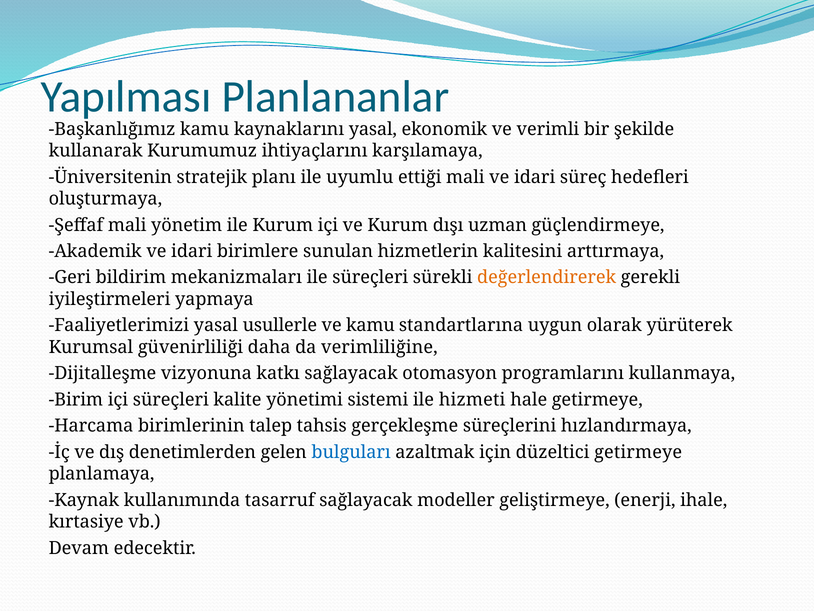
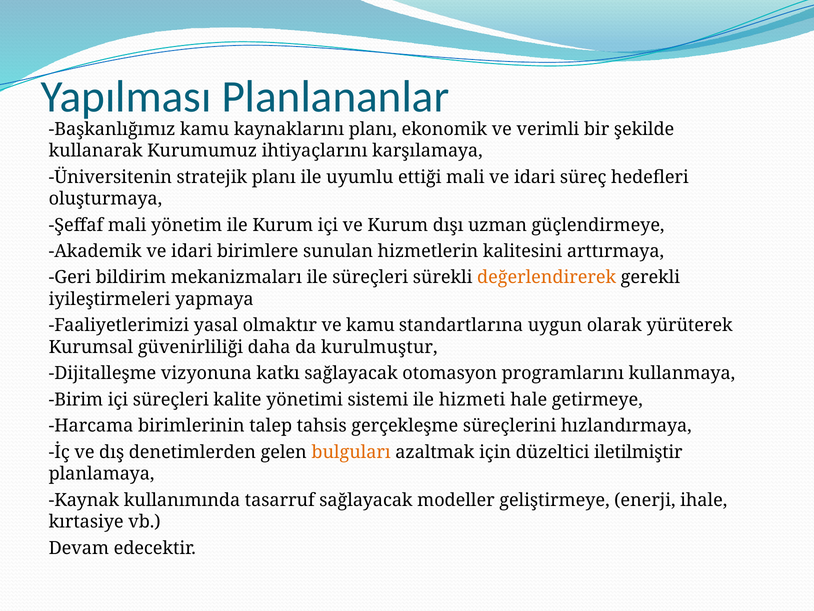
kaynaklarını yasal: yasal -> planı (373, 129)
usullerle: usullerle -> olmaktır (280, 325)
verimliliğine: verimliliğine -> kurulmuştur (379, 347)
bulguları colour: blue -> orange (351, 452)
düzeltici getirmeye: getirmeye -> iletilmiştir (638, 452)
